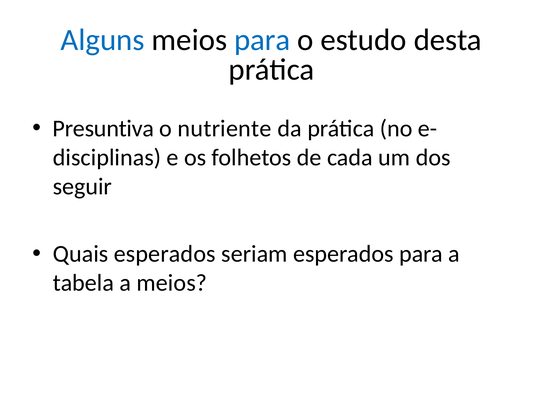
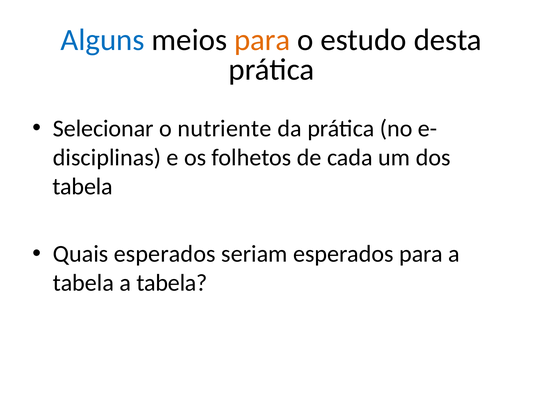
para colour: blue -> orange (262, 40)
Presuntiva: Presuntiva -> Selecionar (103, 129)
seguir: seguir -> tabela (83, 187)
tabela a meios: meios -> tabela (172, 283)
